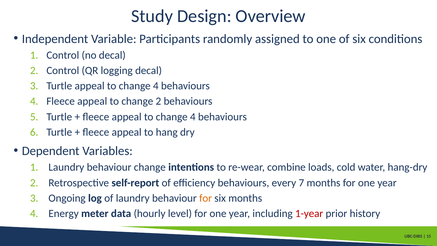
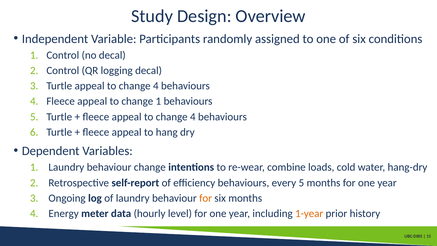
change 2: 2 -> 1 (158, 101)
every 7: 7 -> 5 (301, 183)
1-year colour: red -> orange (309, 213)
